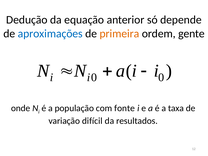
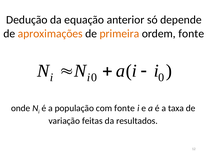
aproximações colour: blue -> orange (50, 34)
ordem gente: gente -> fonte (191, 34)
difícil: difícil -> feitas (92, 121)
